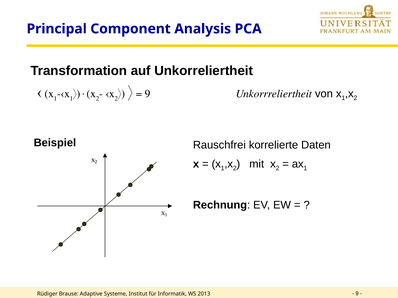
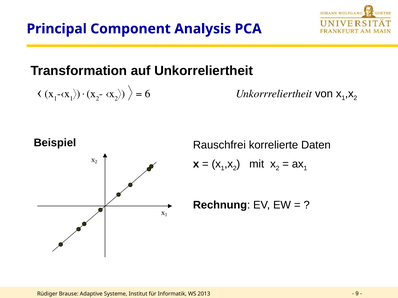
9: 9 -> 6 (148, 94)
